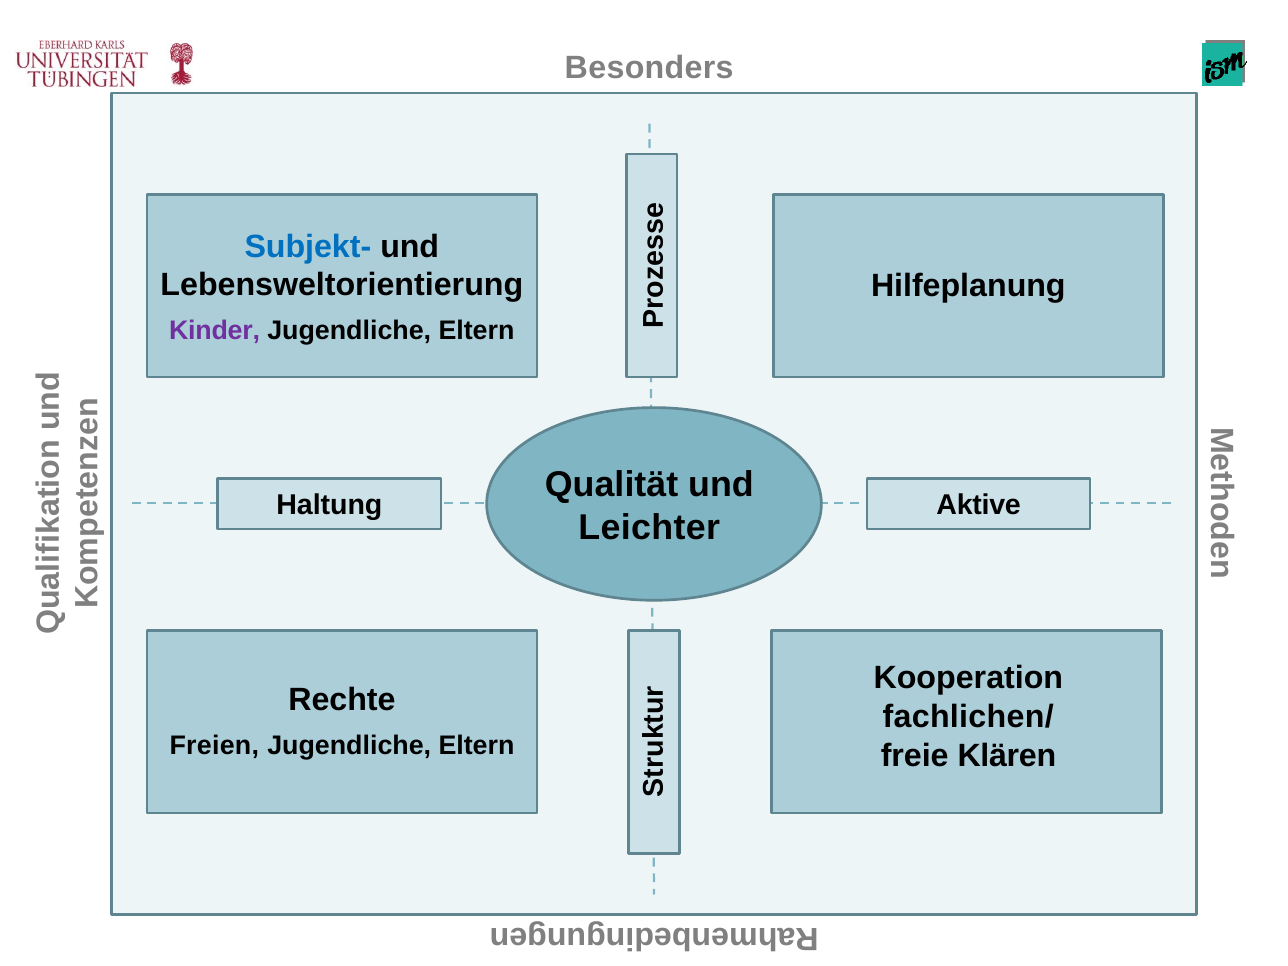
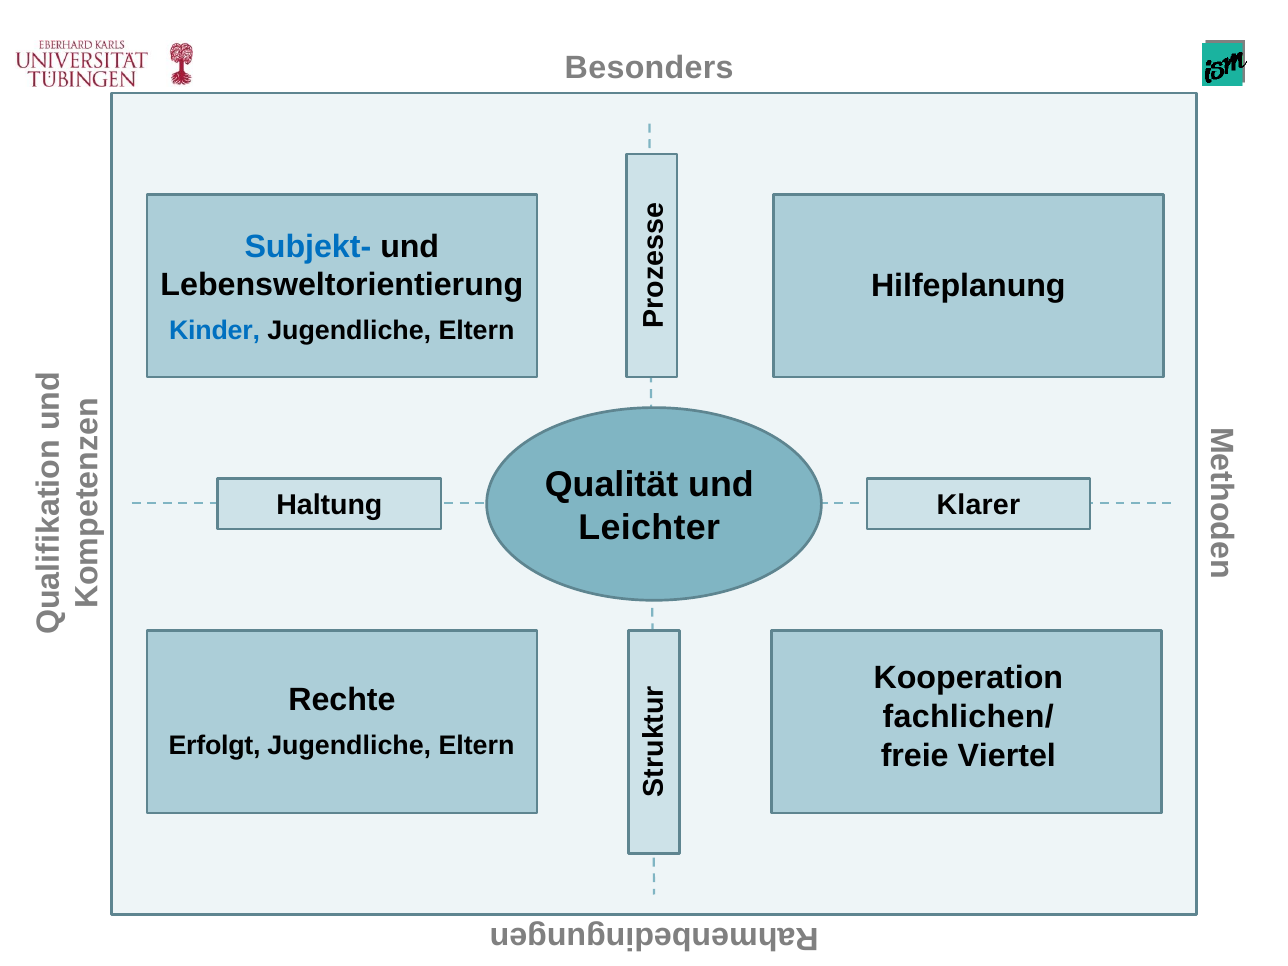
Kinder colour: purple -> blue (215, 331)
Aktive: Aktive -> Klarer (978, 505)
Freien: Freien -> Erfolgt (215, 746)
Klären: Klären -> Viertel (1007, 755)
